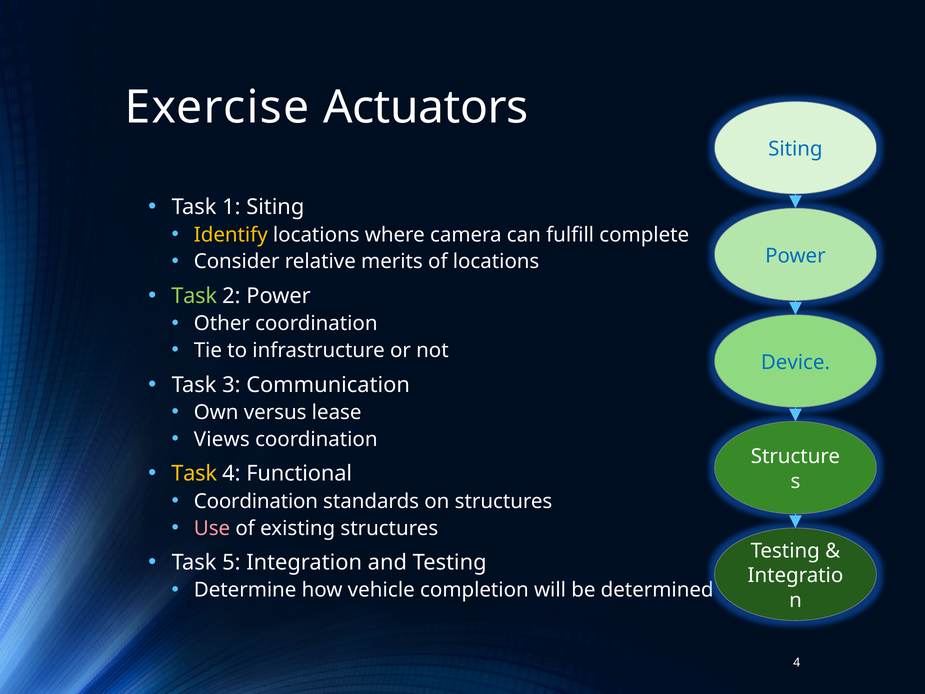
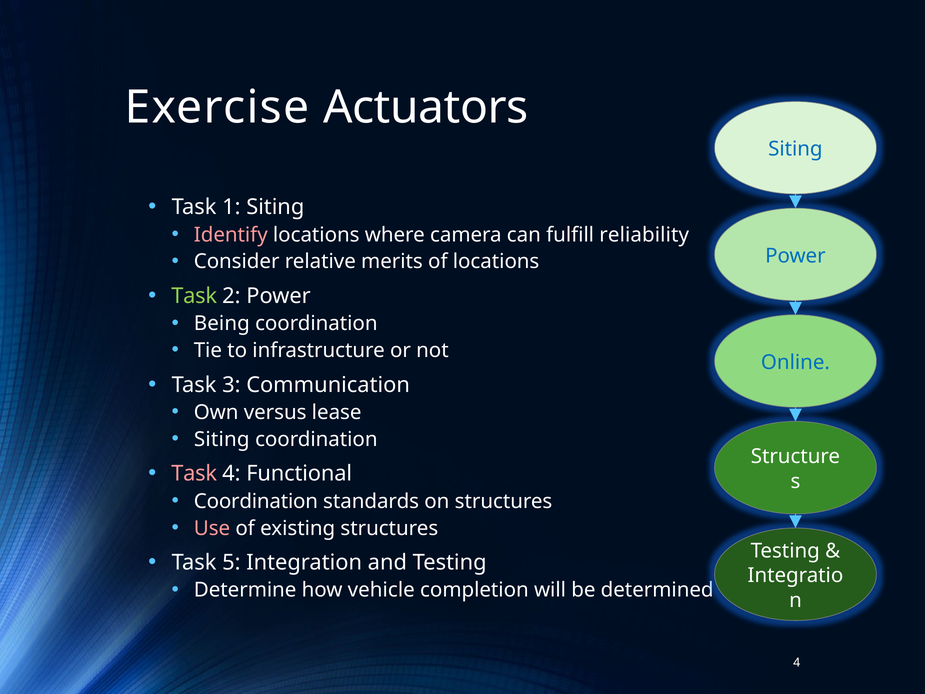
Identify colour: yellow -> pink (231, 235)
complete: complete -> reliability (644, 235)
Other: Other -> Being (222, 324)
Device: Device -> Online (795, 362)
Views: Views -> Siting (222, 439)
Task colour: yellow -> pink (194, 474)
